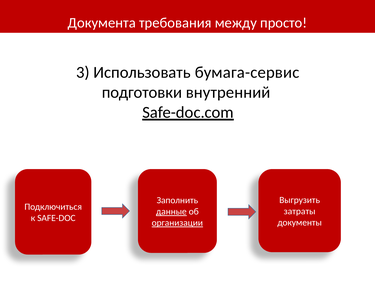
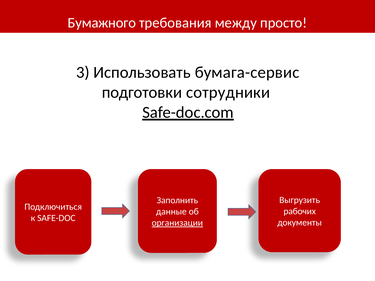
Документа: Документа -> Бумажного (102, 23)
внутренний: внутренний -> сотрудники (228, 93)
затраты: затраты -> рабочих (300, 211)
данные underline: present -> none (171, 212)
